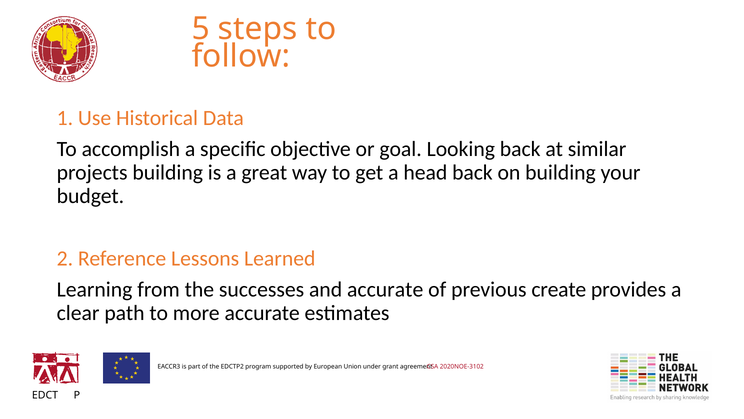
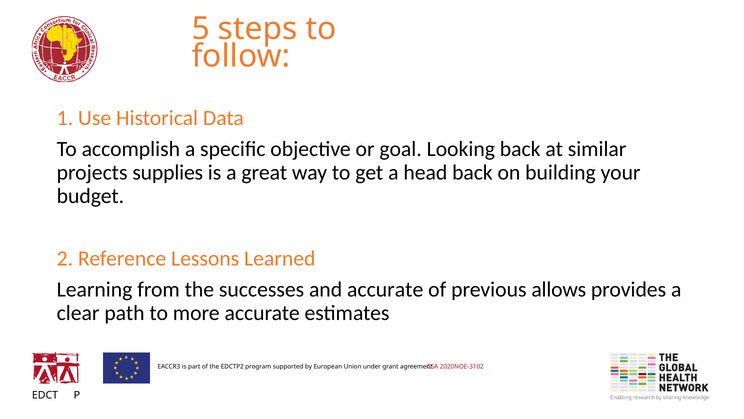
projects building: building -> supplies (168, 172)
create: create -> allows (559, 289)
